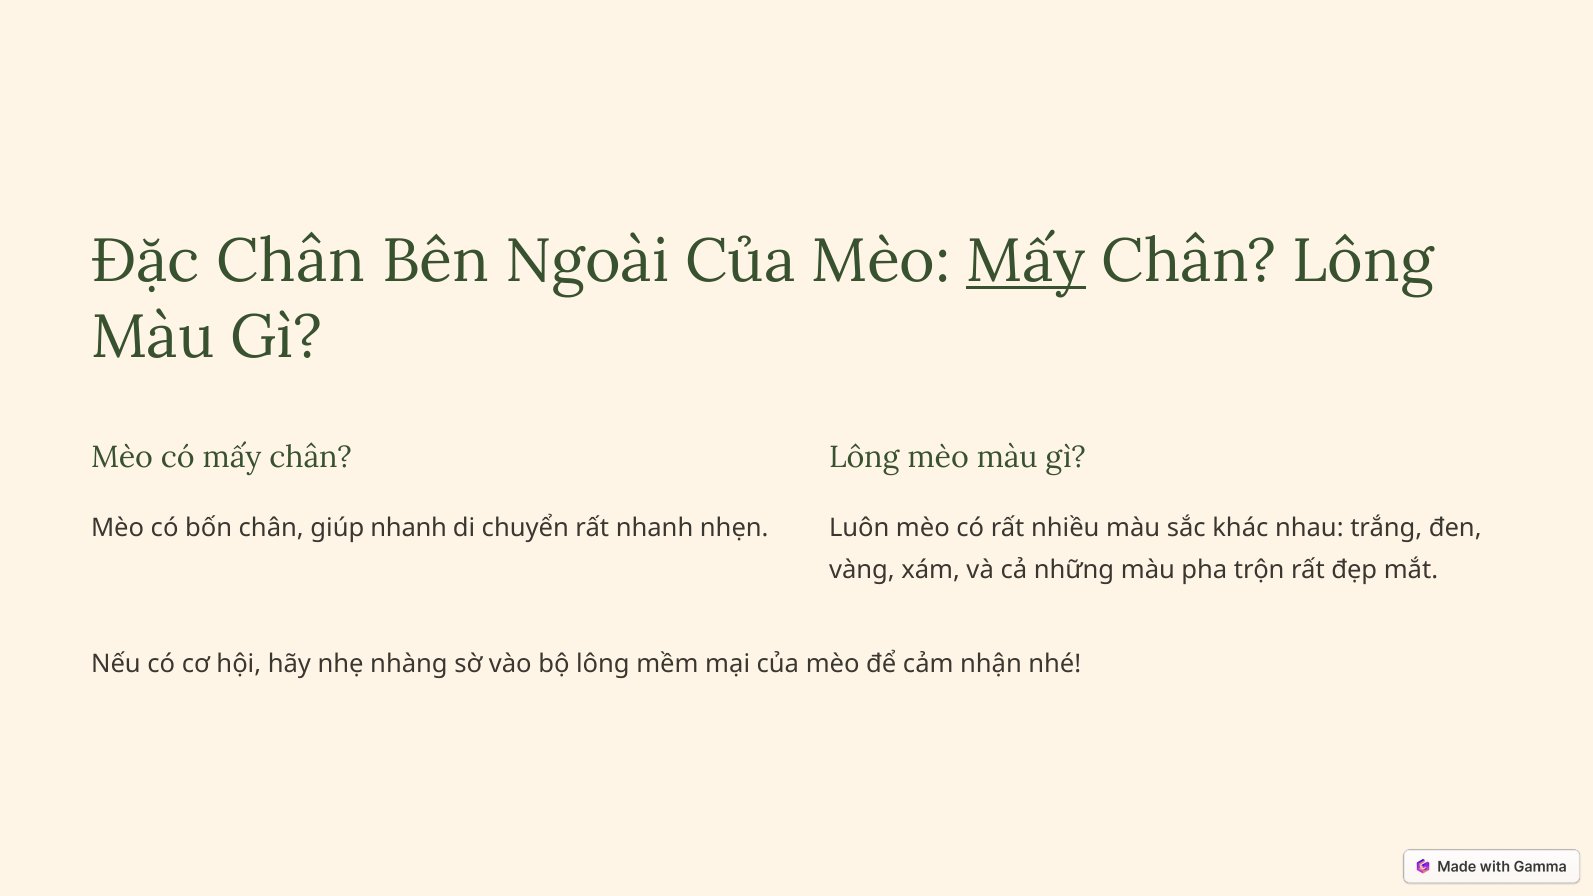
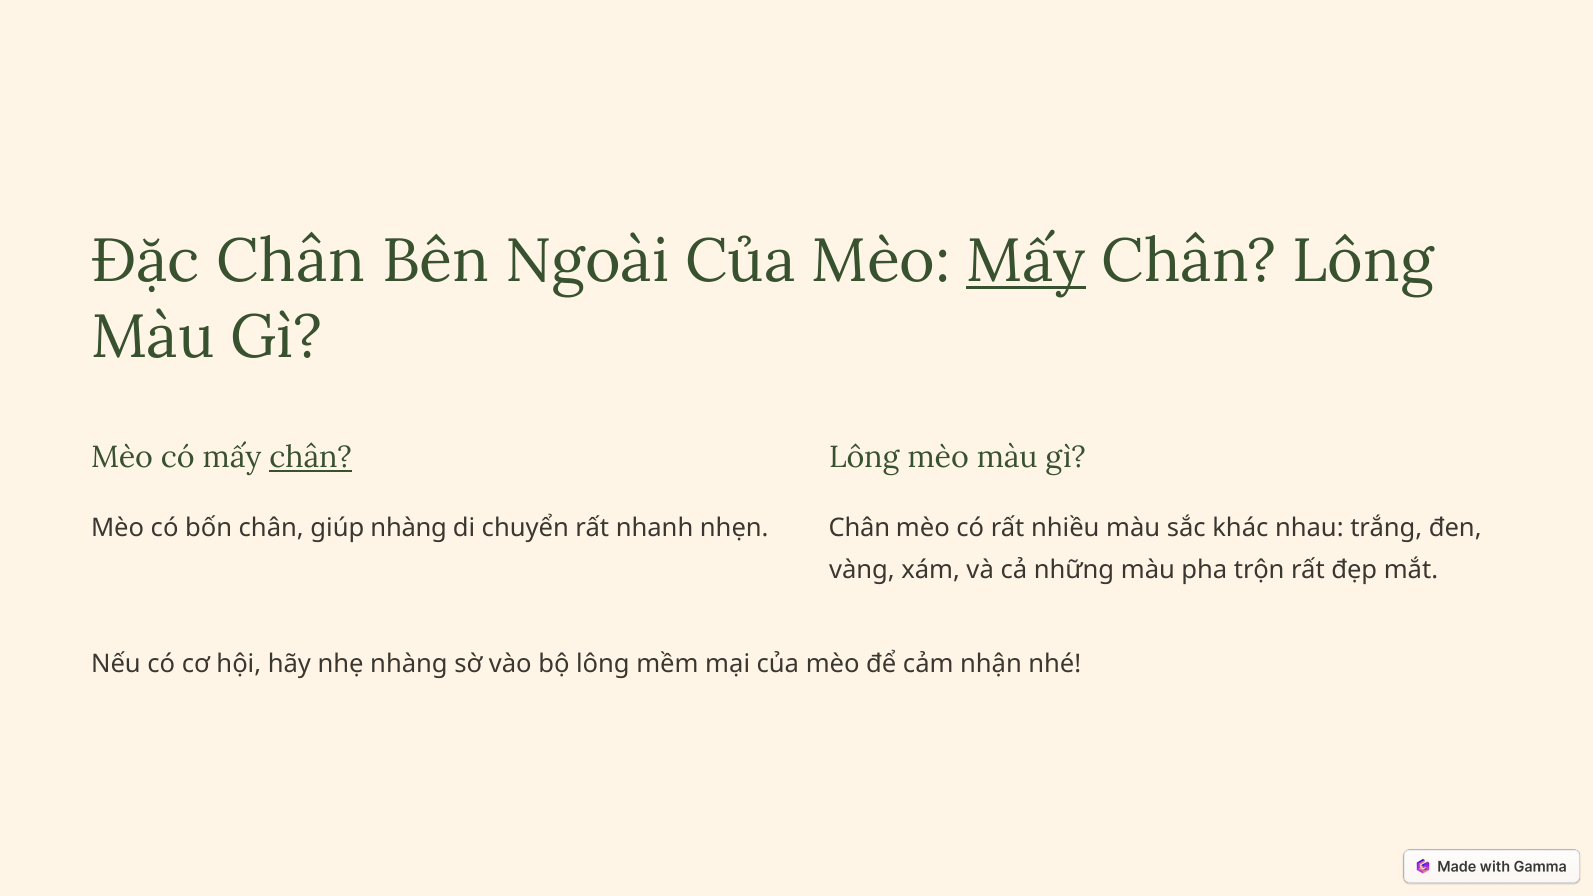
chân underline: none -> present (311, 458)
giúp nhanh: nhanh -> nhàng (409, 528)
Luôn: Luôn -> Chân (859, 528)
